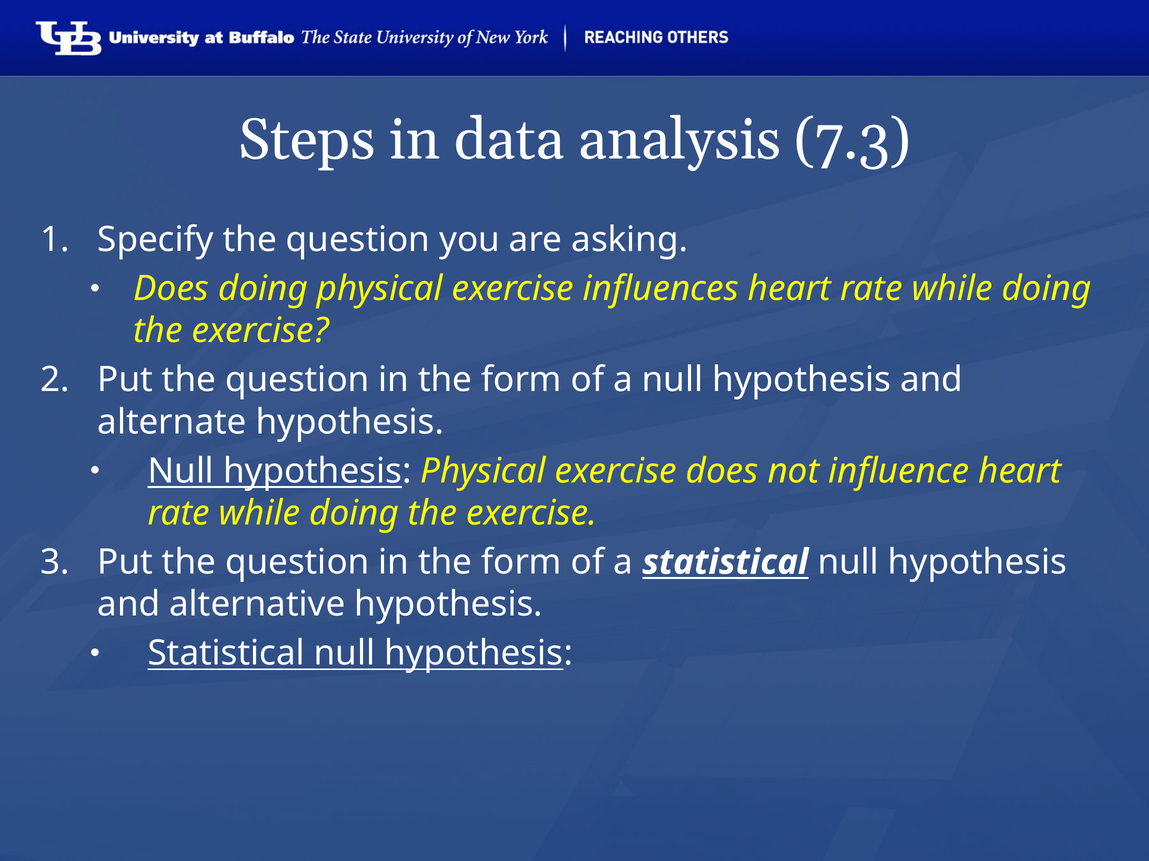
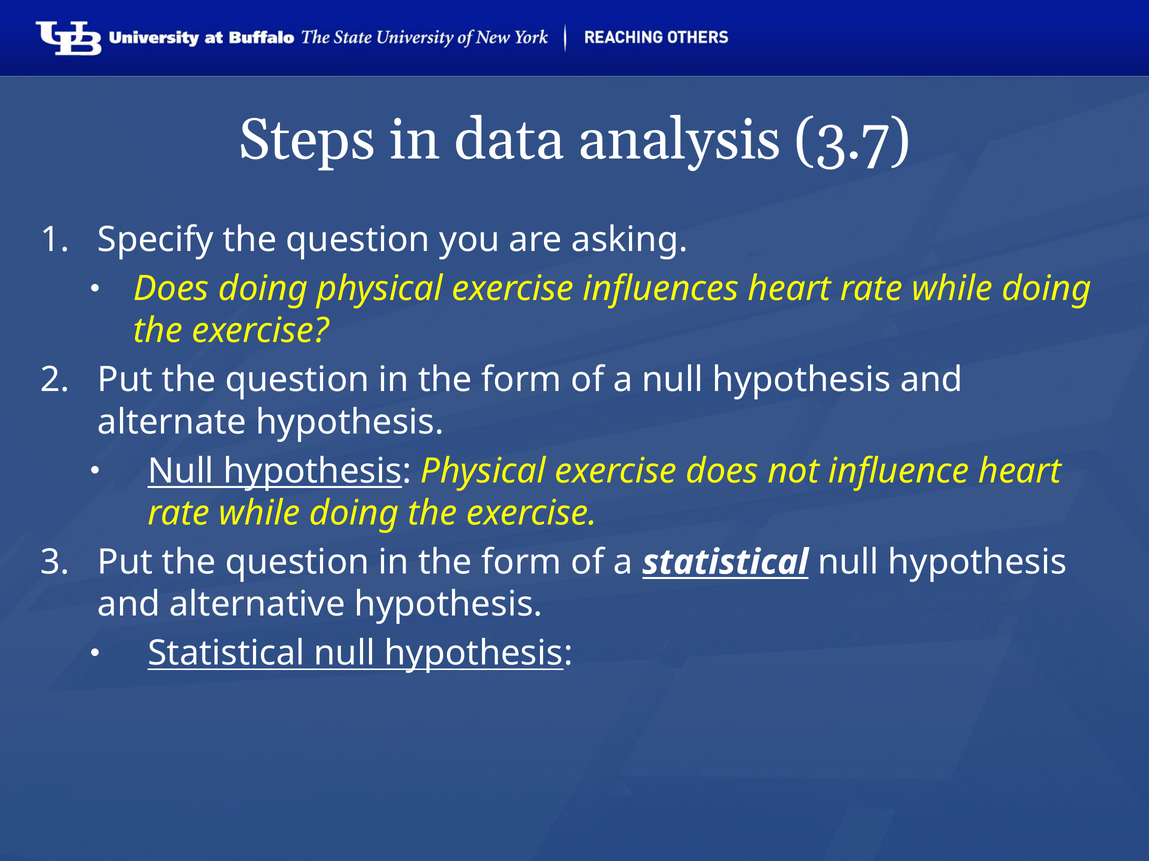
7.3: 7.3 -> 3.7 (853, 140)
